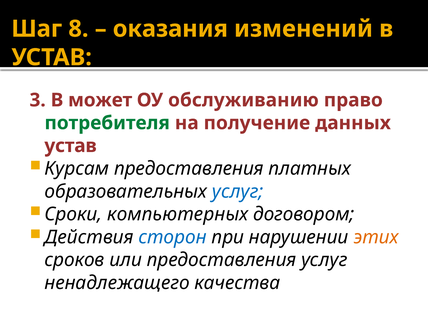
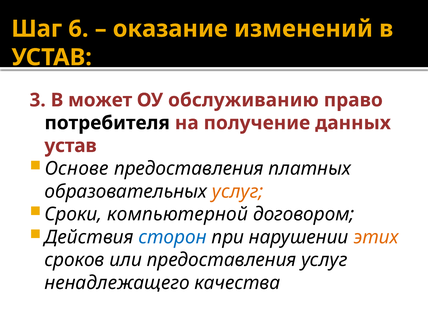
8: 8 -> 6 (78, 29)
оказания: оказания -> оказание (170, 29)
потребителя colour: green -> black (107, 123)
Курсам: Курсам -> Основе (77, 169)
услуг colour: blue -> orange (238, 191)
компьютерных: компьютерных -> компьютерной (178, 214)
